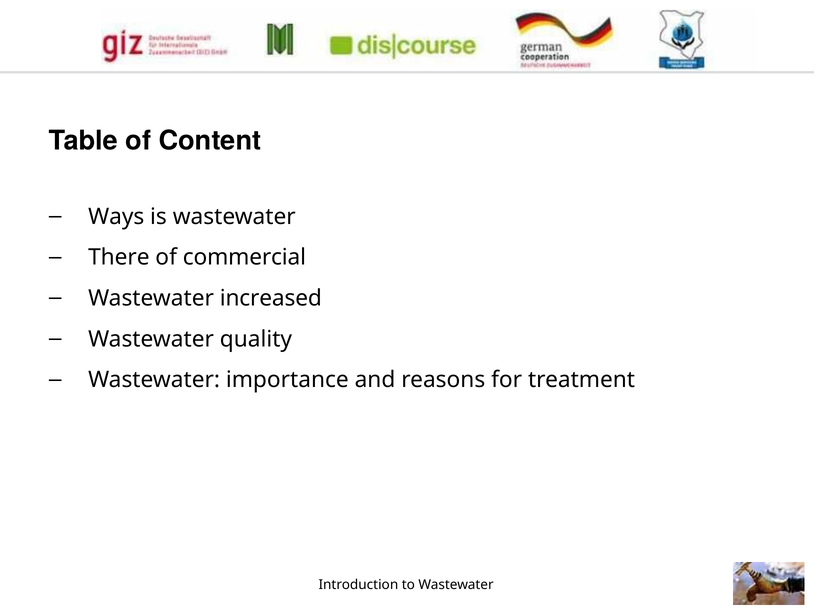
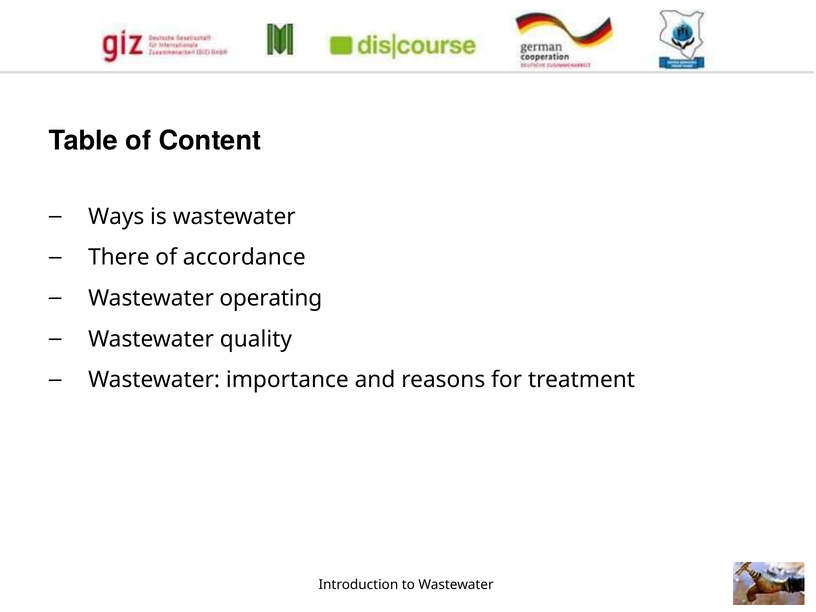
commercial: commercial -> accordance (244, 257)
increased: increased -> operating (271, 298)
